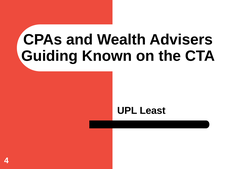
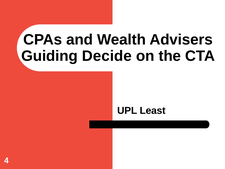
Known: Known -> Decide (107, 56)
